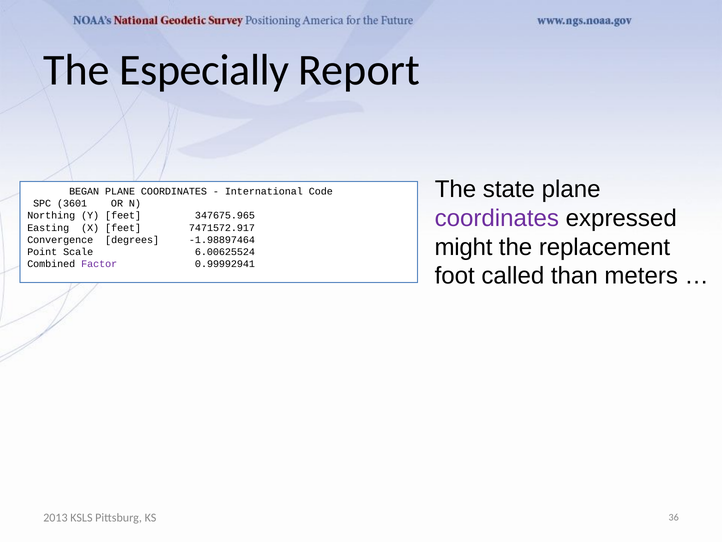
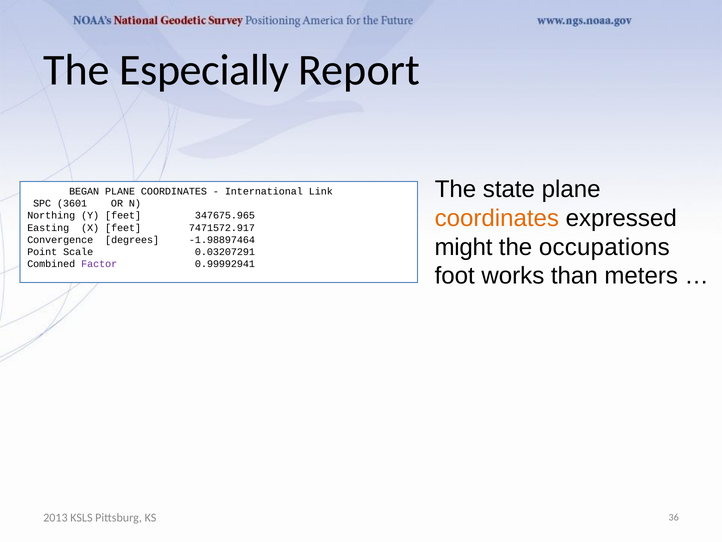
Code: Code -> Link (321, 191)
coordinates colour: purple -> orange (497, 218)
replacement: replacement -> occupations (604, 247)
6.00625524: 6.00625524 -> 0.03207291 (225, 252)
called: called -> works (513, 276)
